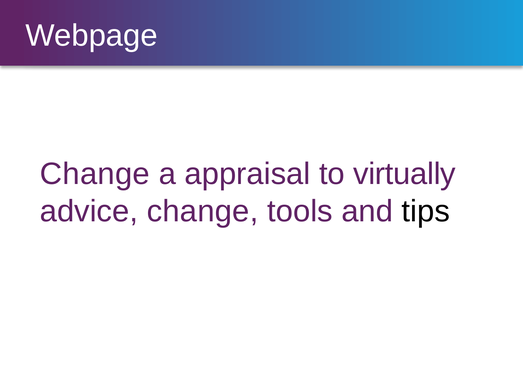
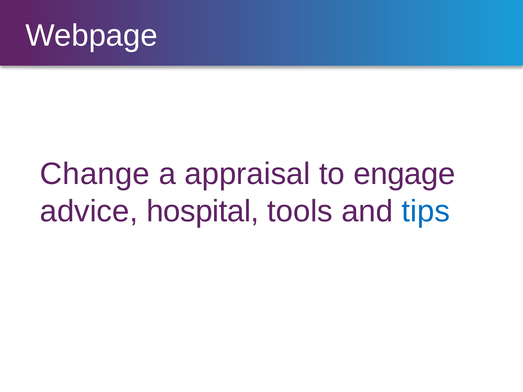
virtually: virtually -> engage (404, 174)
advice change: change -> hospital (203, 211)
tips colour: black -> blue (426, 211)
